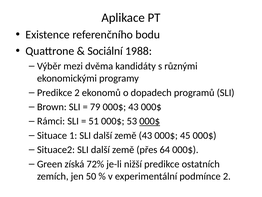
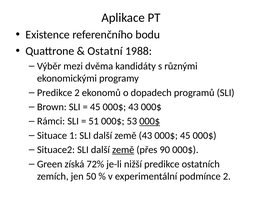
Sociální: Sociální -> Ostatní (105, 51)
79: 79 -> 45 (95, 107)
země underline: none -> present (123, 149)
64: 64 -> 90 (165, 149)
